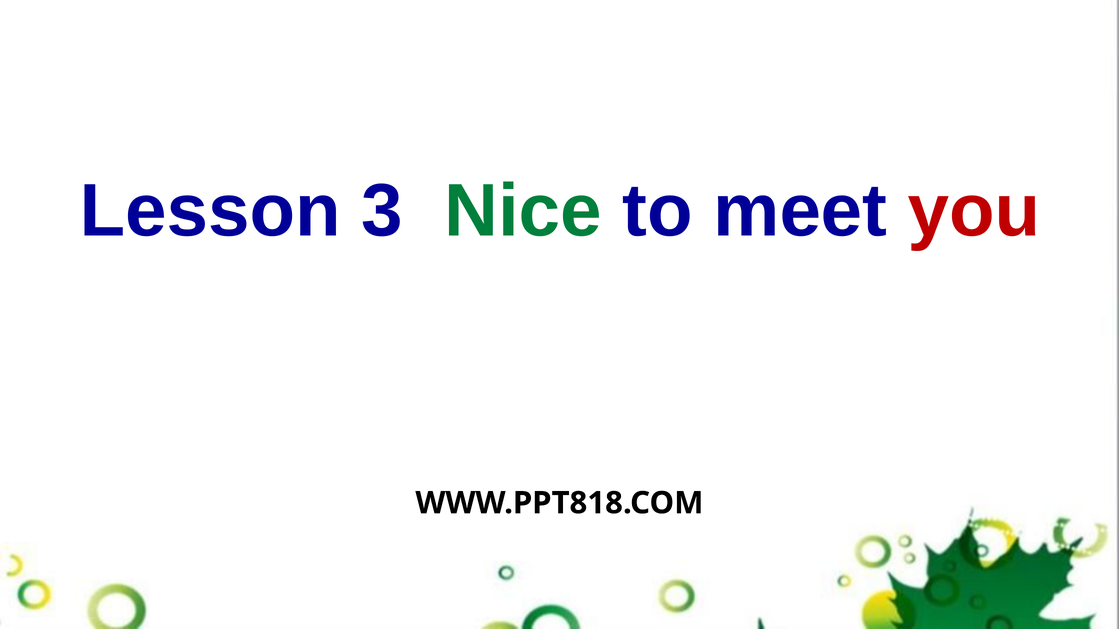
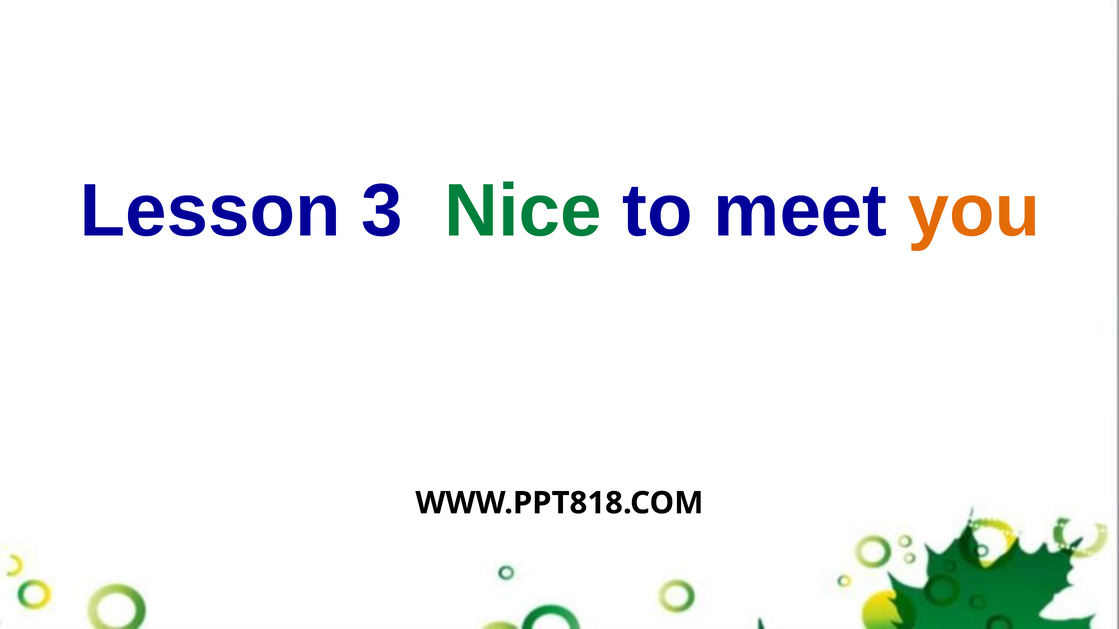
you colour: red -> orange (974, 211)
